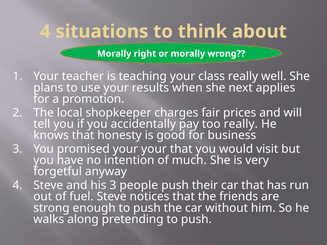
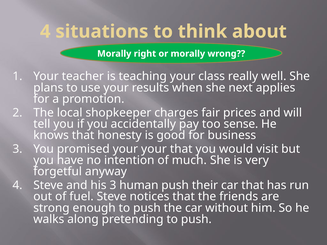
too really: really -> sense (241, 124)
people: people -> human (139, 185)
